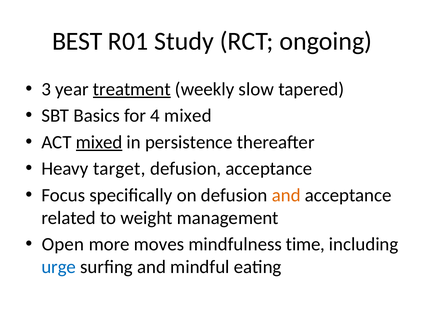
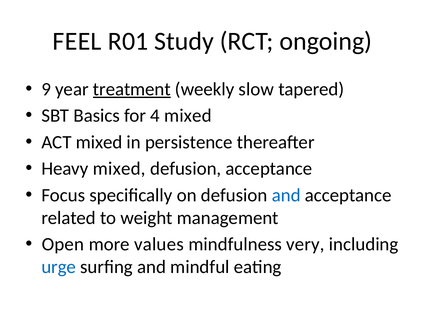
BEST: BEST -> FEEL (77, 41)
3: 3 -> 9 (46, 89)
mixed underline: present -> none (99, 142)
Heavy target: target -> mixed (119, 169)
and colour: orange -> blue (286, 195)
moves: moves -> values (159, 244)
time: time -> very (305, 244)
